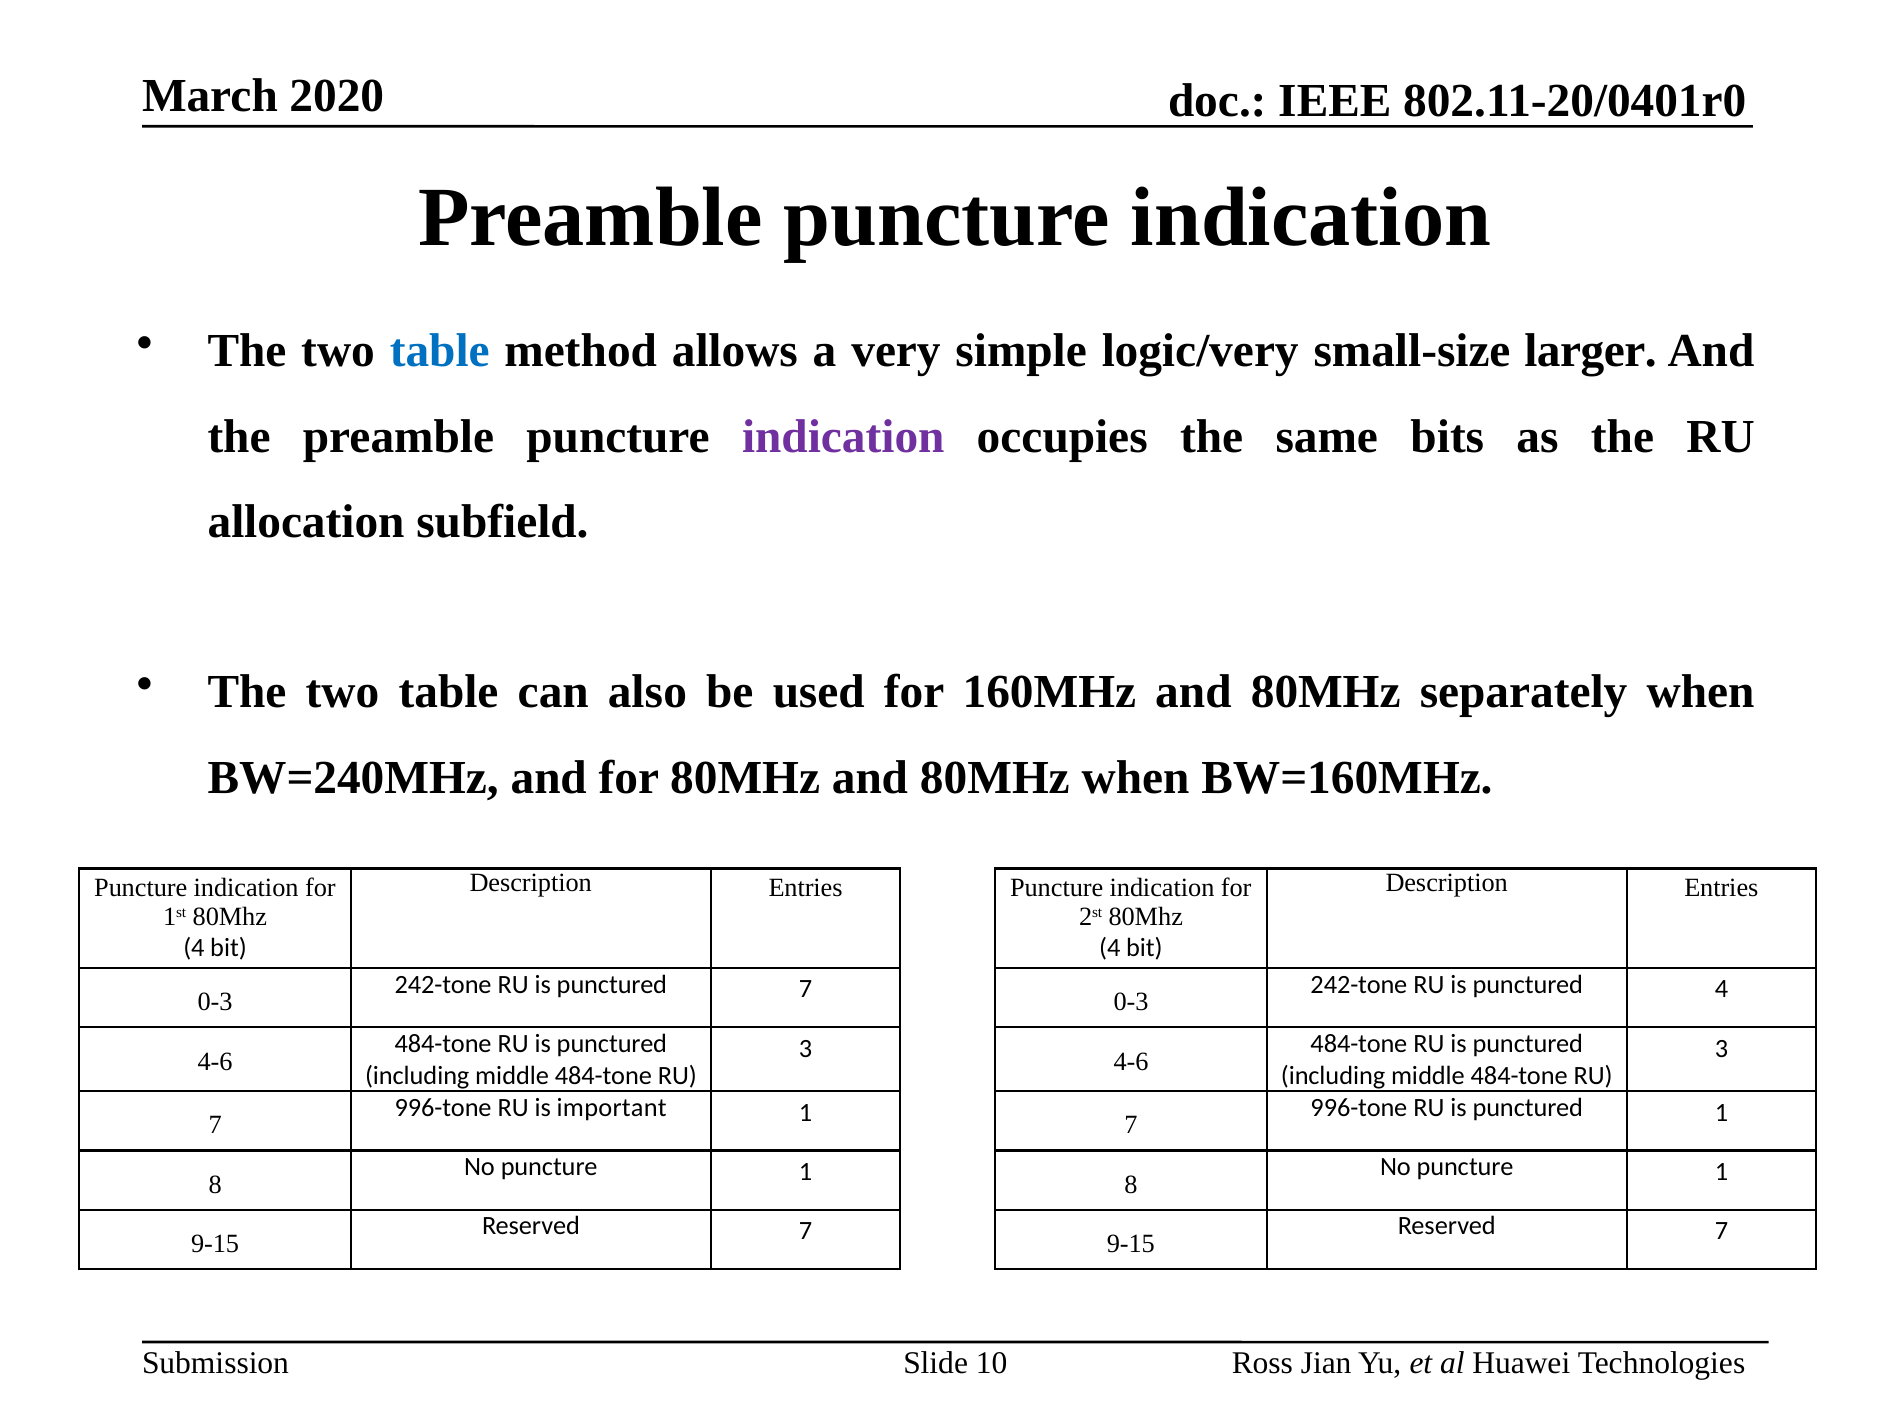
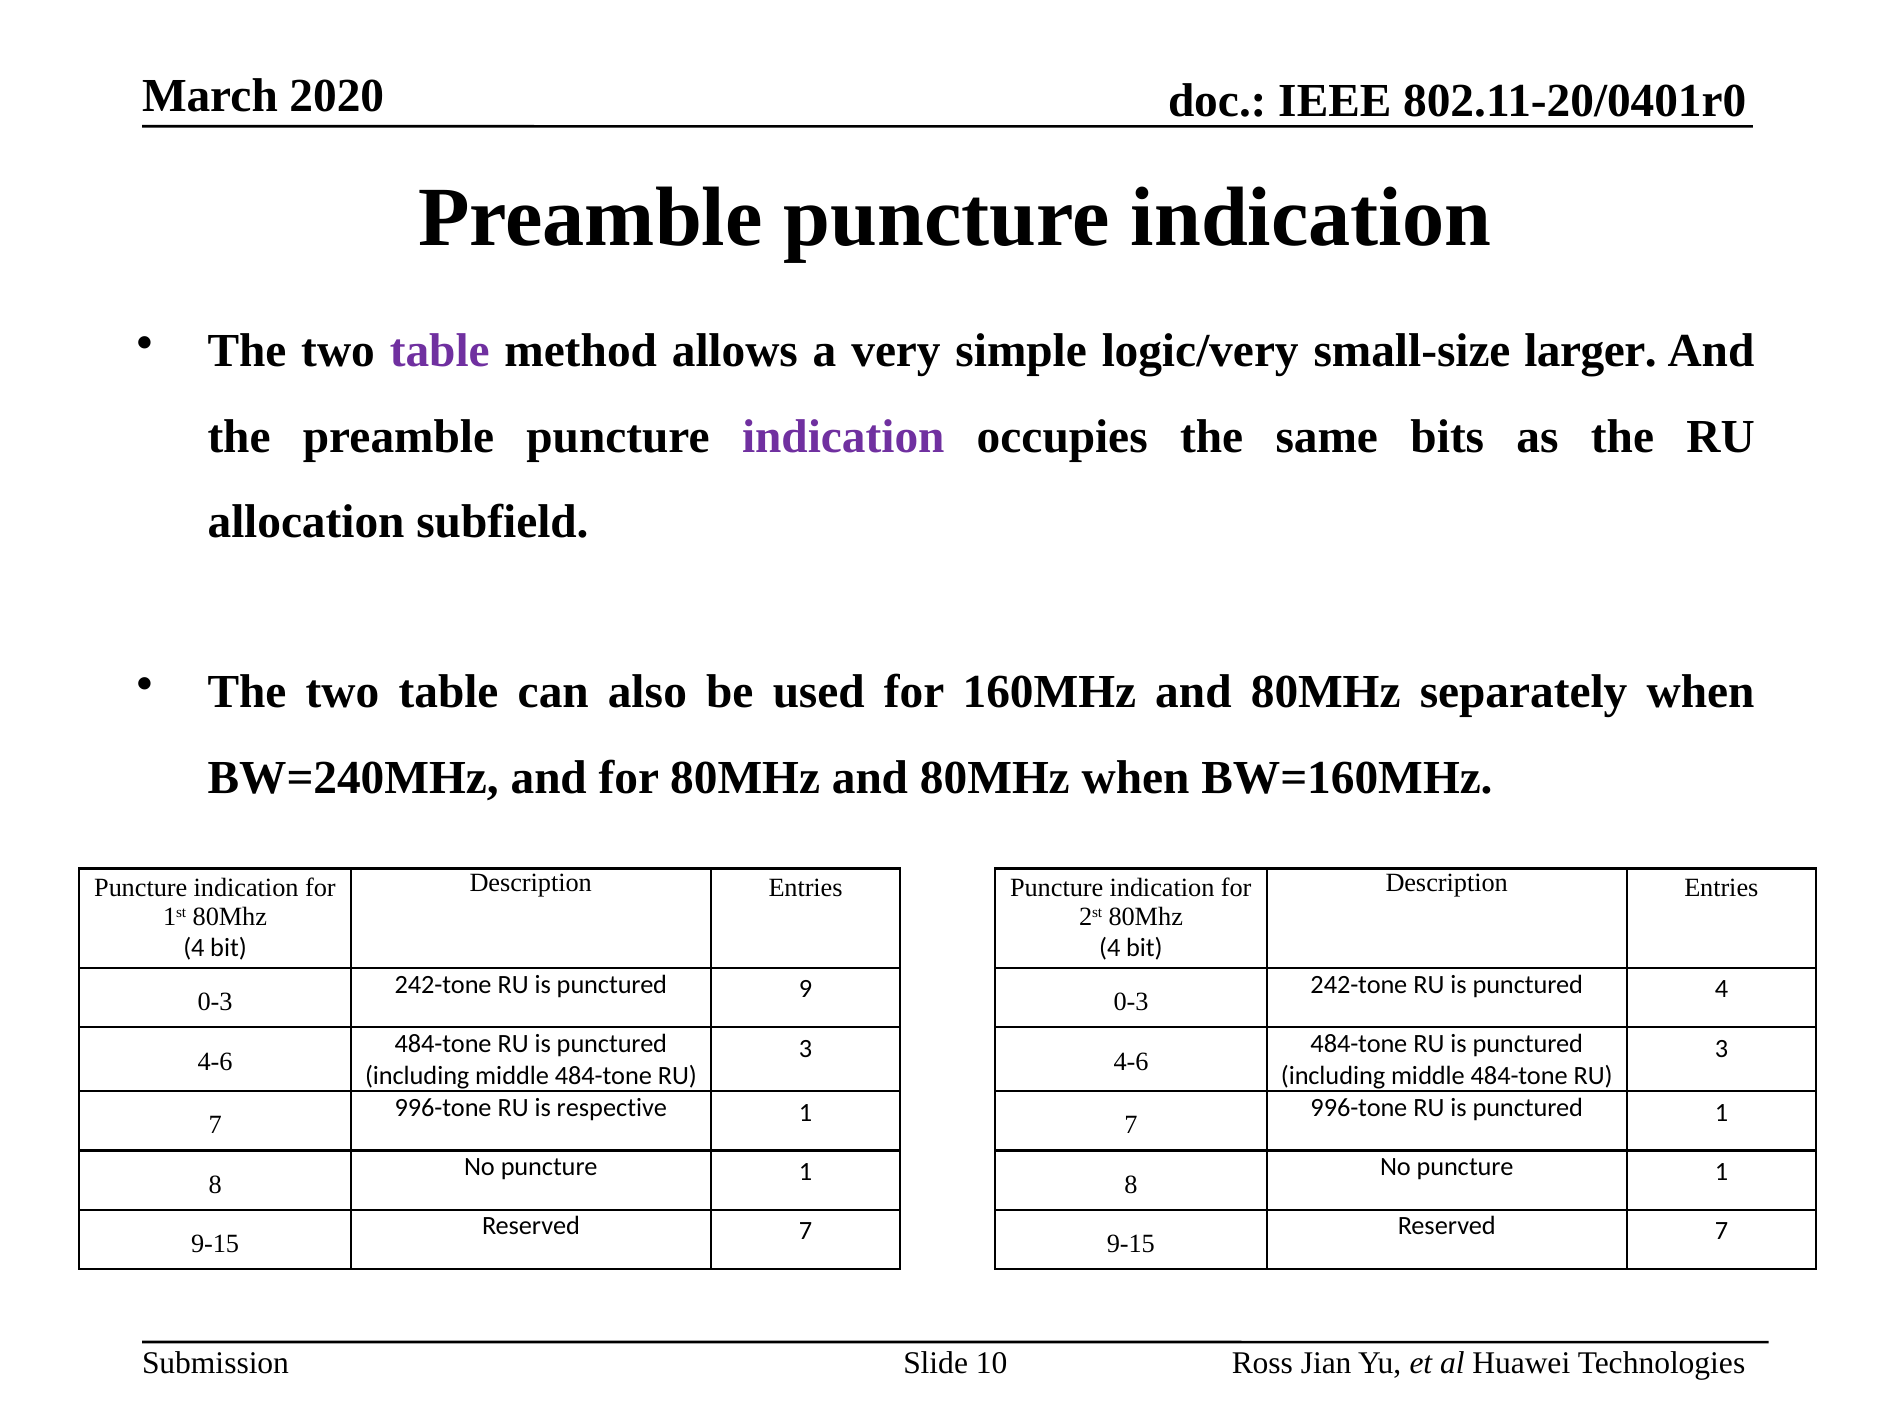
table colour: blue -> purple (440, 351)
punctured 7: 7 -> 9 (806, 989)
important: important -> respective (612, 1108)
